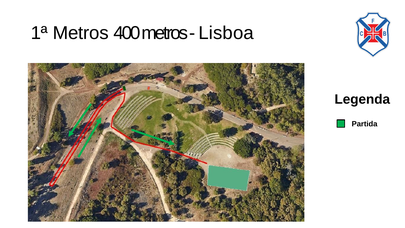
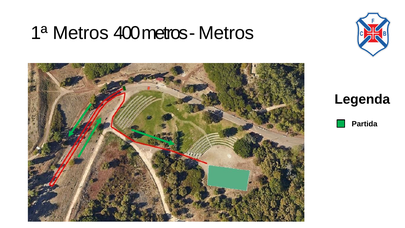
Lisboa: Lisboa -> Metros (226, 33)
